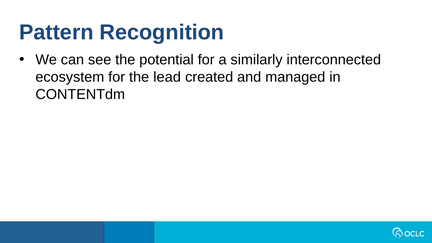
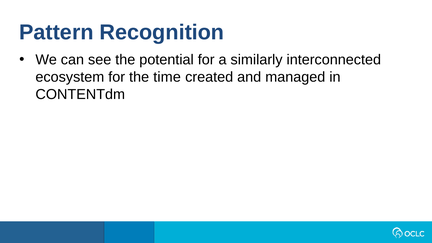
lead: lead -> time (167, 77)
